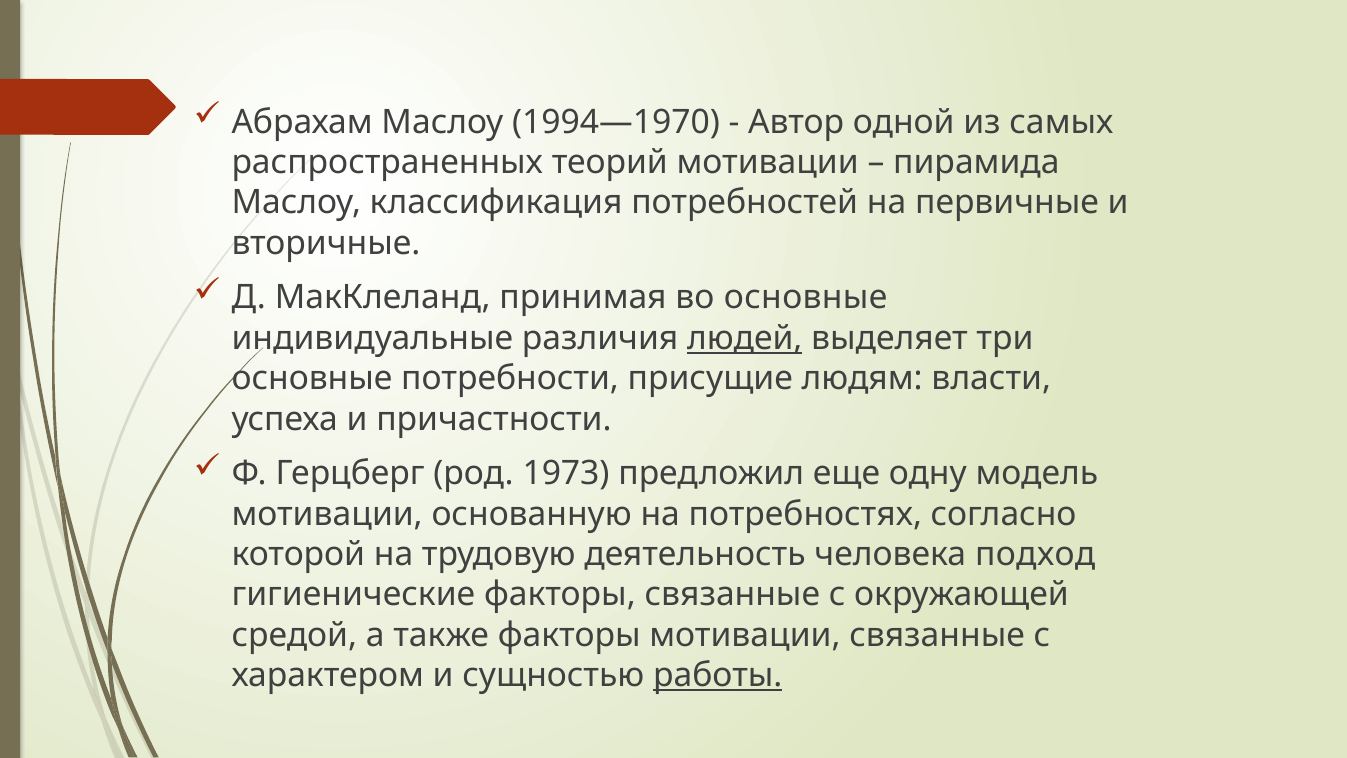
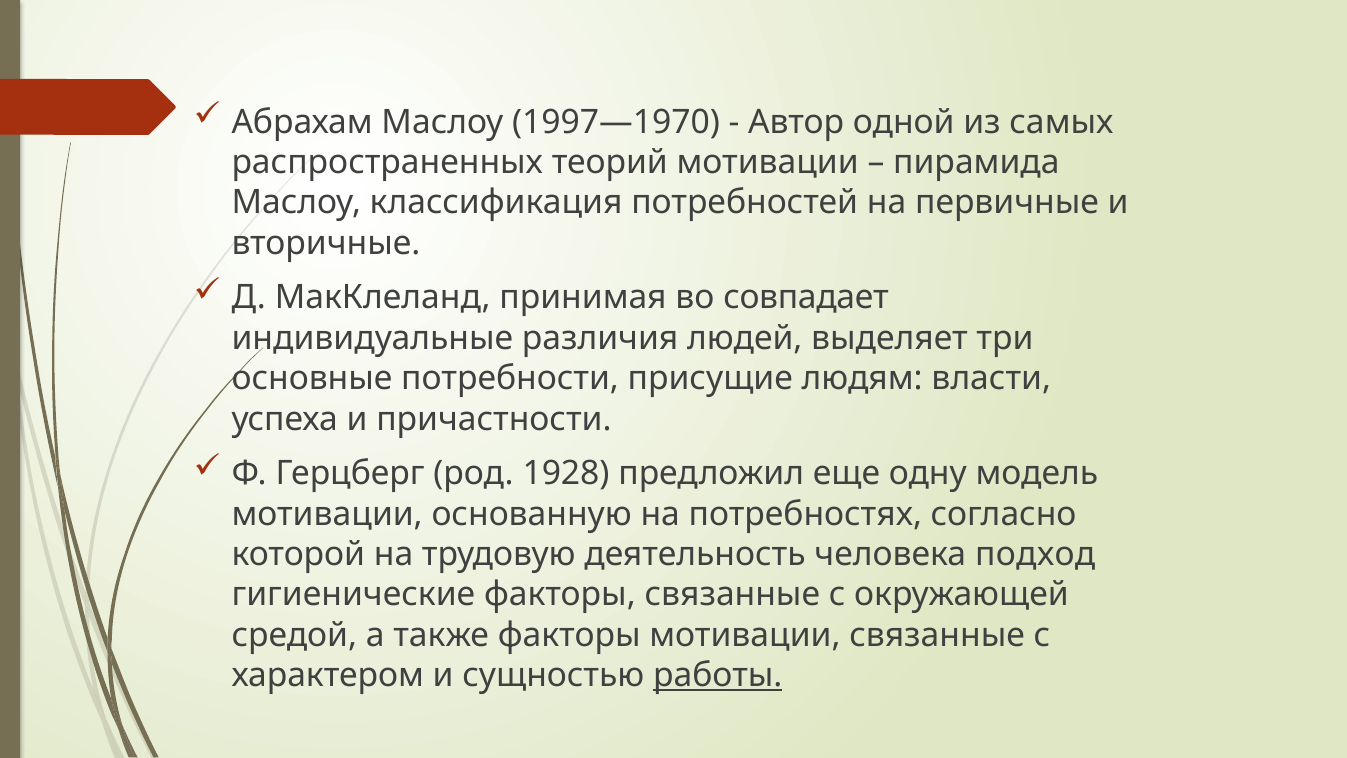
1994—1970: 1994—1970 -> 1997—1970 (616, 122)
во основные: основные -> совпадает (806, 298)
людей underline: present -> none (745, 338)
1973: 1973 -> 1928 (566, 473)
